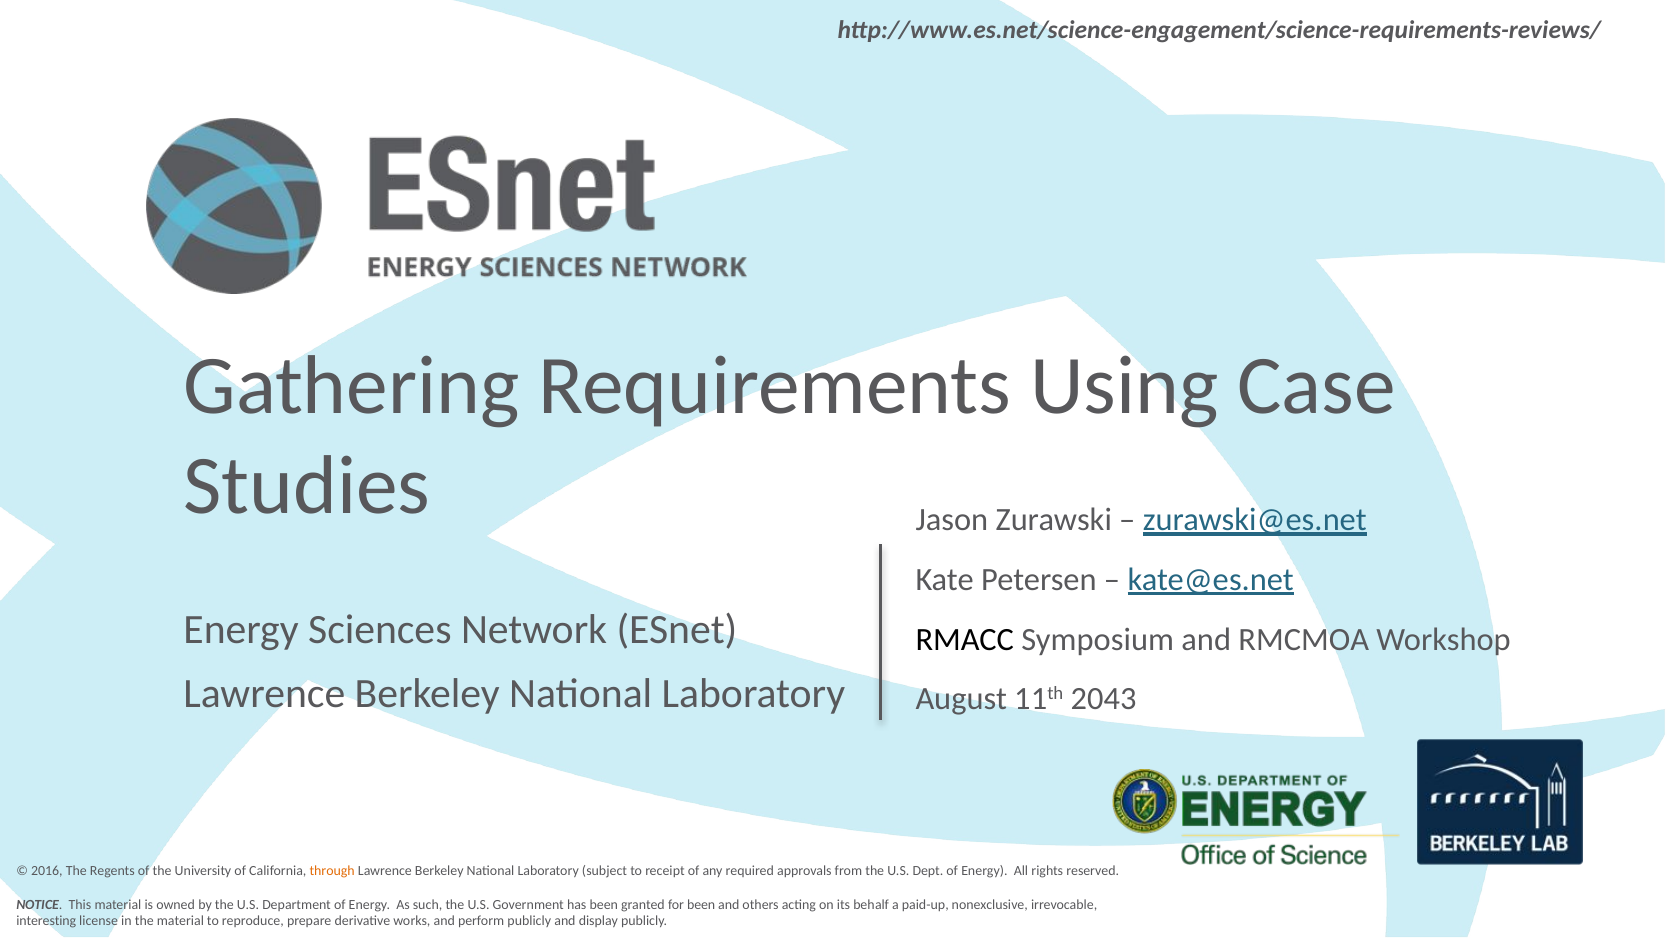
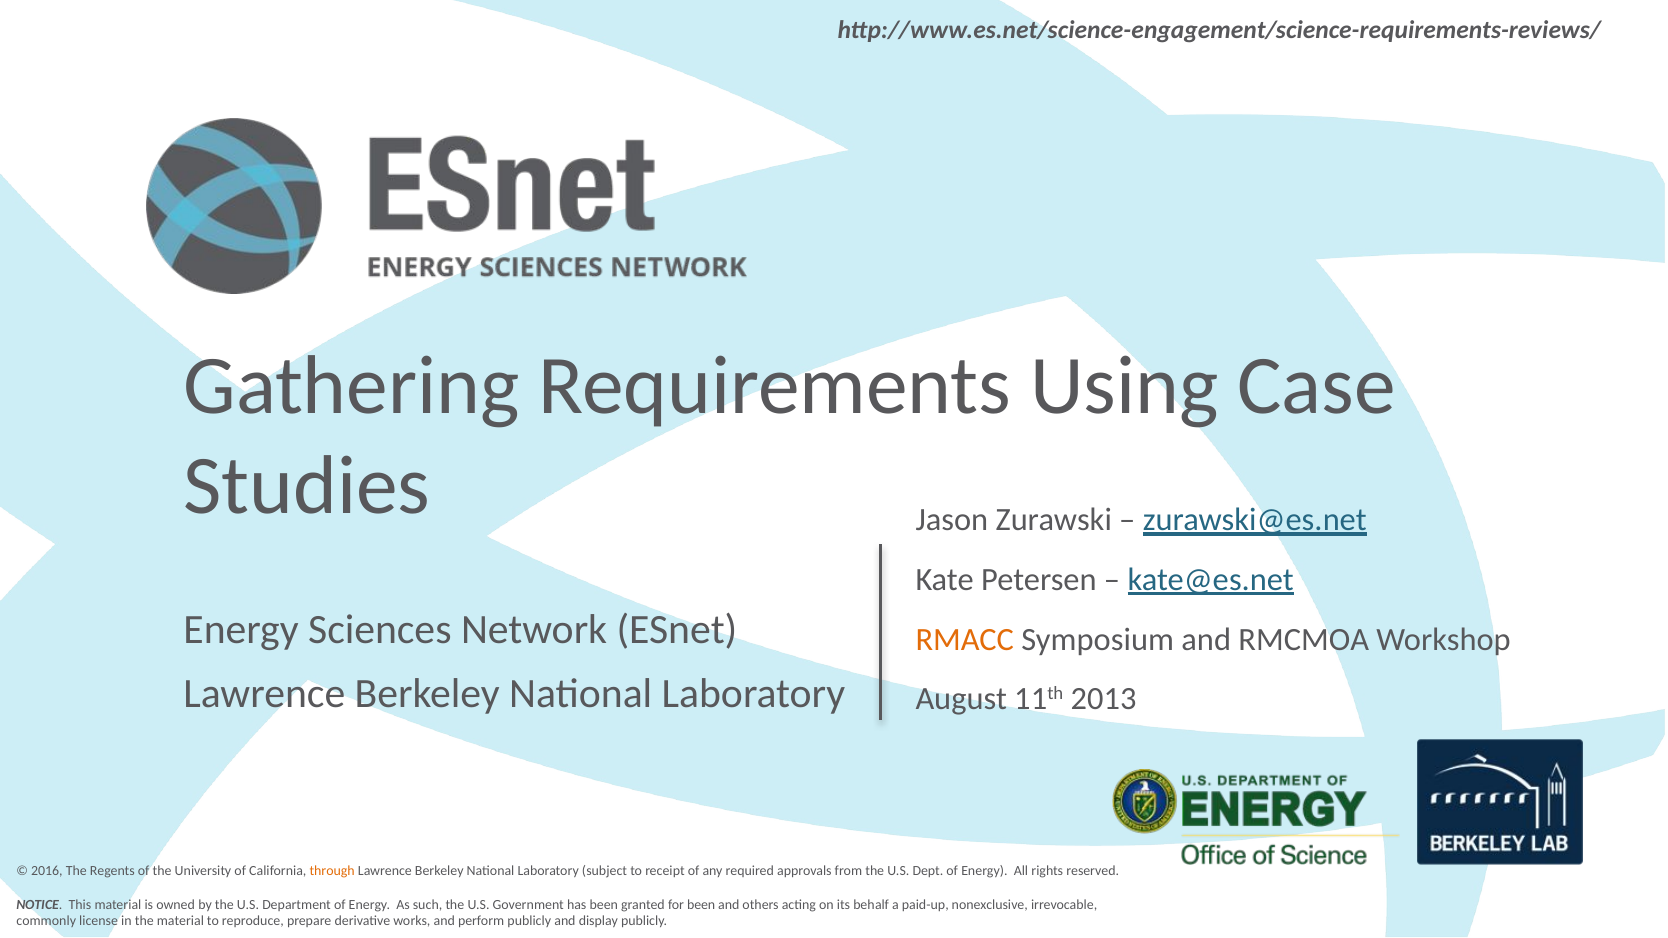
RMACC colour: black -> orange (965, 640)
2043: 2043 -> 2013 (1104, 699)
interesting: interesting -> commonly (46, 922)
